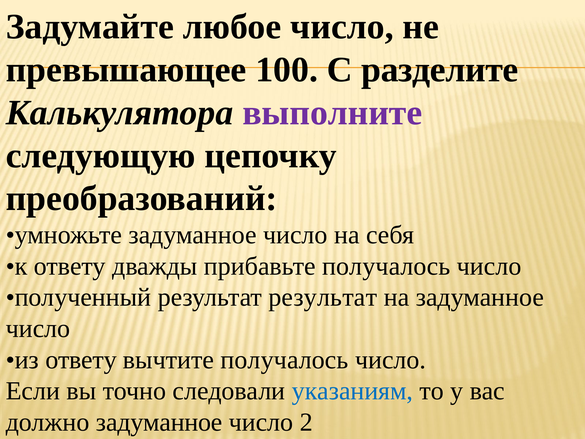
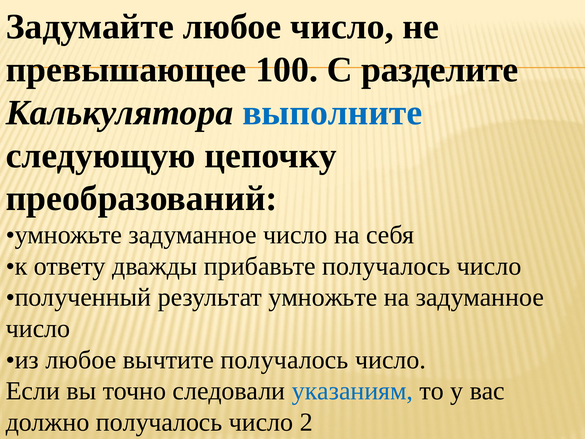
выполните colour: purple -> blue (332, 113)
результат результат: результат -> умножьте (323, 297)
из ответу: ответу -> любое (81, 360)
должно задуманное: задуманное -> получалось (159, 422)
